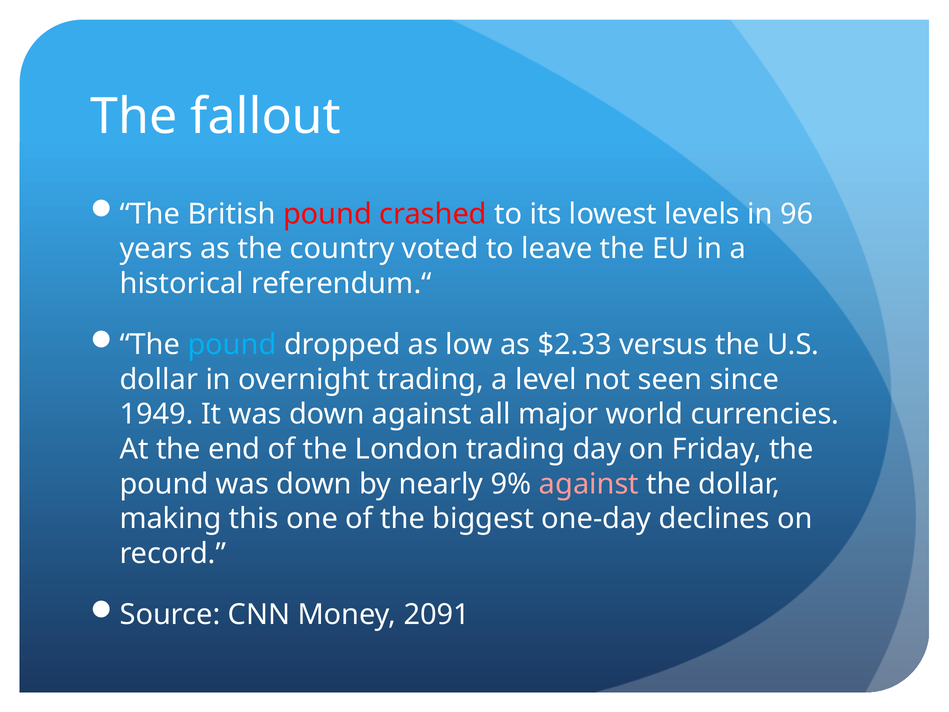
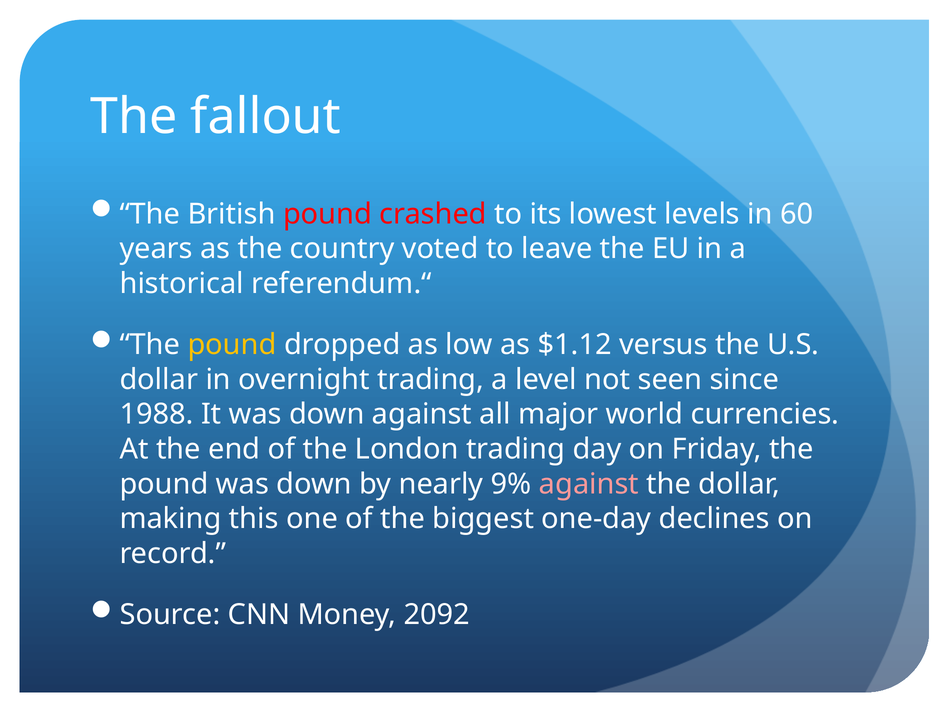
96: 96 -> 60 (797, 214)
pound colour: light blue -> yellow (232, 345)
$2.33: $2.33 -> $1.12 (575, 345)
1949: 1949 -> 1988 (157, 414)
2091: 2091 -> 2092 (437, 615)
